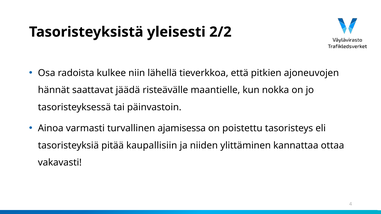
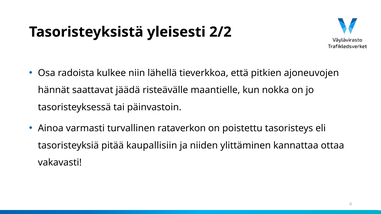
ajamisessa: ajamisessa -> rataverkon (182, 128)
